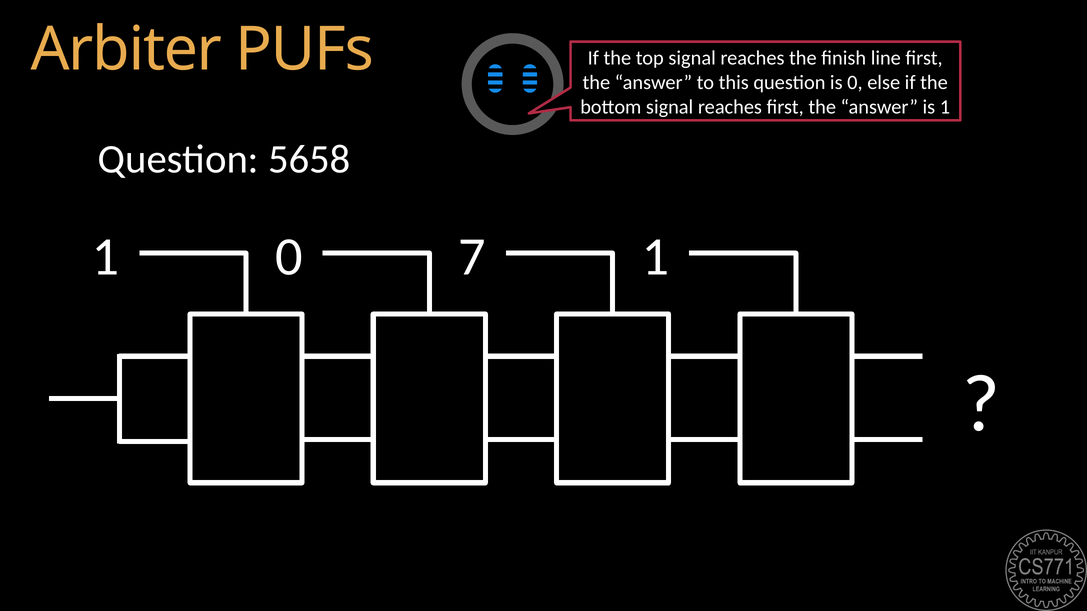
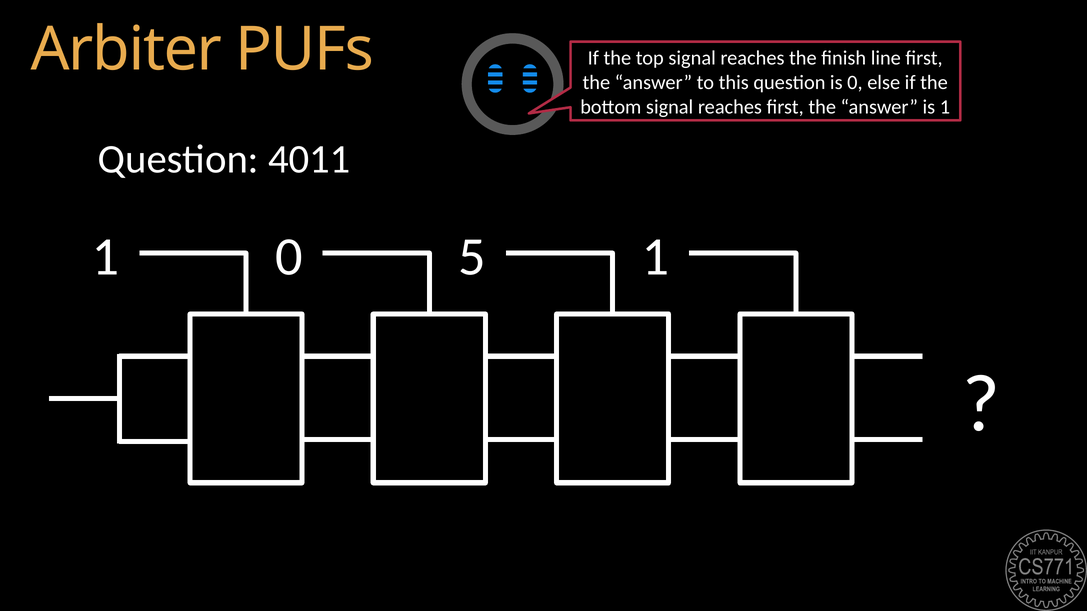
5658: 5658 -> 4011 (309, 160)
7: 7 -> 5 (472, 257)
